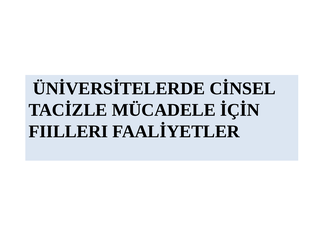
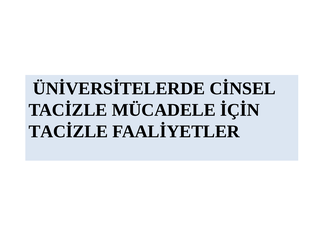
FIILLERI: FIILLERI -> TACİZLE (68, 131)
